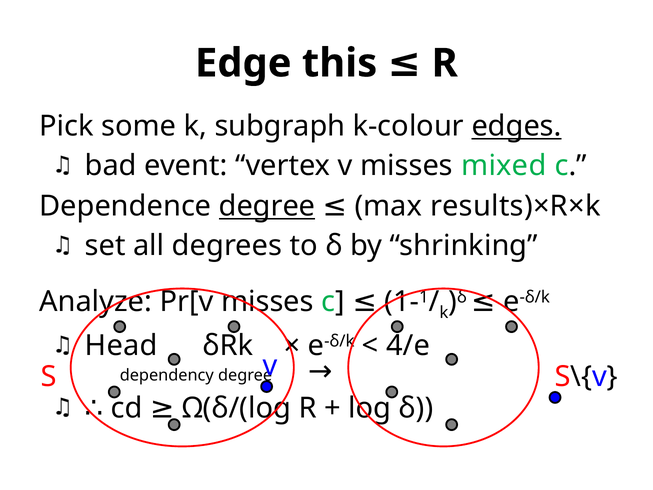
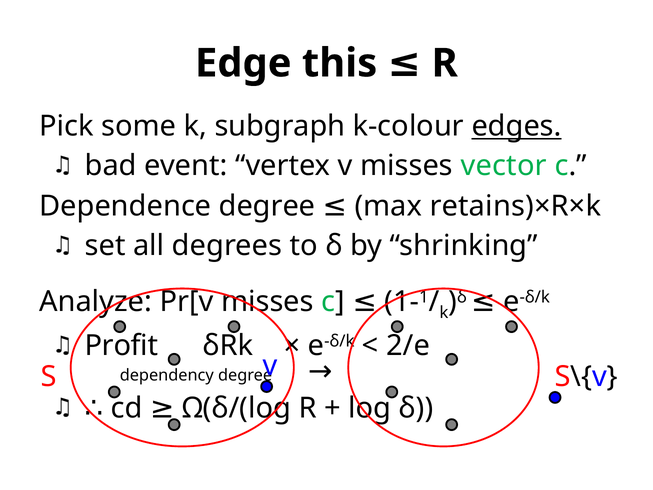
mixed: mixed -> vector (504, 166)
degree underline: present -> none (267, 206)
results)×R×k: results)×R×k -> retains)×R×k (515, 206)
Head: Head -> Profit (121, 346)
4/e: 4/e -> 2/e (408, 346)
